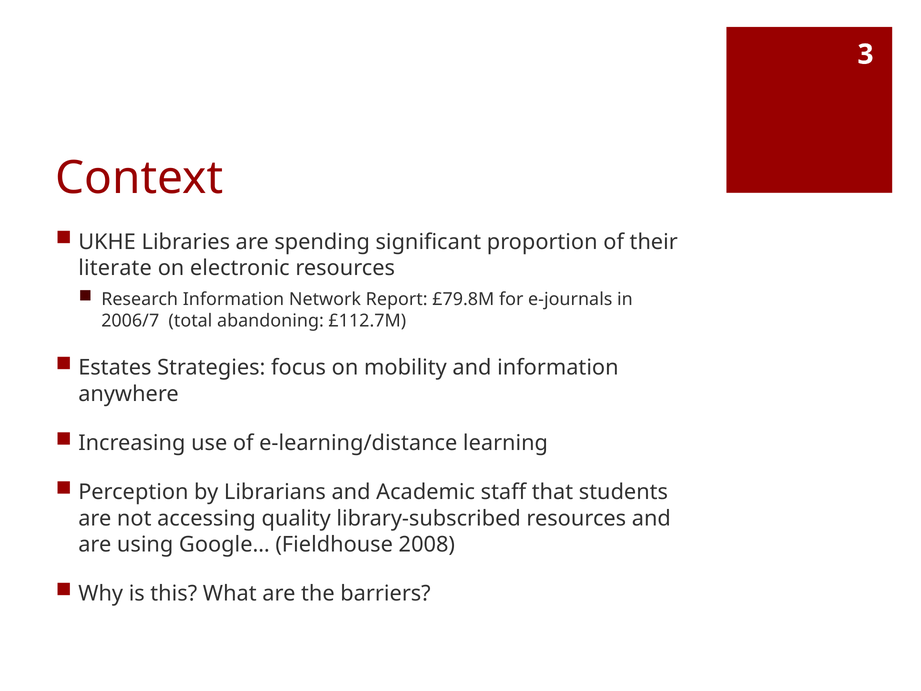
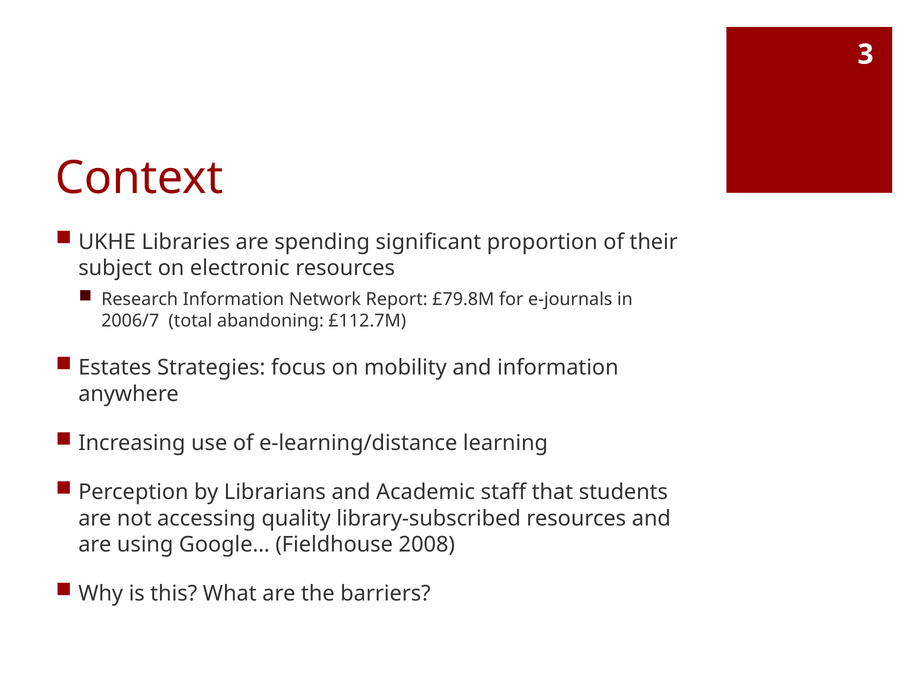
literate: literate -> subject (115, 268)
